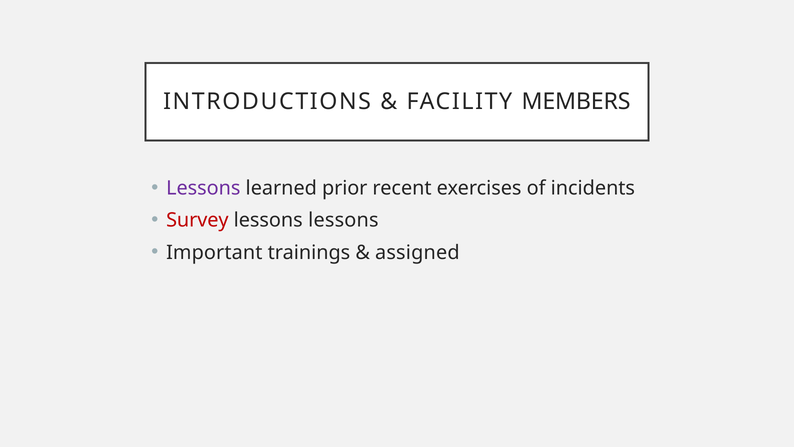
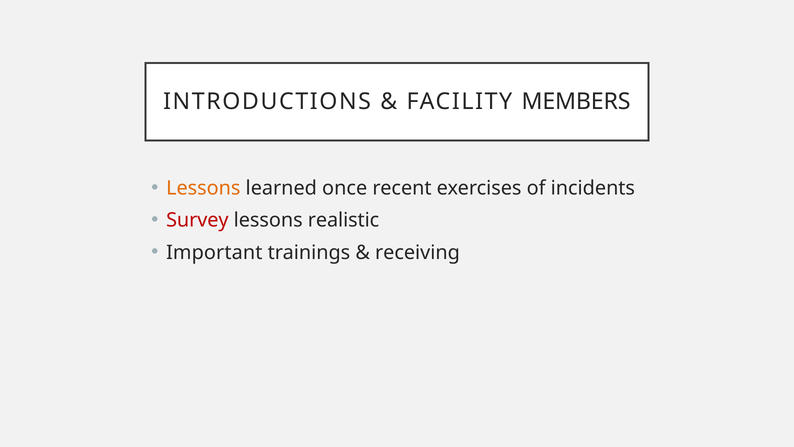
Lessons colour: purple -> orange (203, 188)
prior: prior -> once (345, 188)
lessons lessons: lessons -> realistic (344, 220)
assigned: assigned -> receiving (417, 252)
